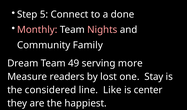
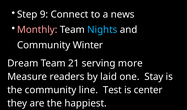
5: 5 -> 9 (44, 14)
done: done -> news (123, 14)
Nights colour: pink -> light blue (102, 30)
Family: Family -> Winter (88, 45)
49: 49 -> 21 (74, 63)
lost: lost -> laid (109, 76)
the considered: considered -> community (51, 90)
Like: Like -> Test (112, 90)
